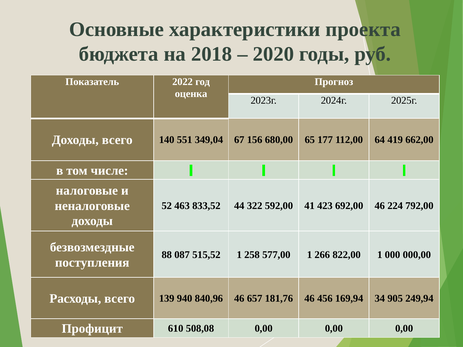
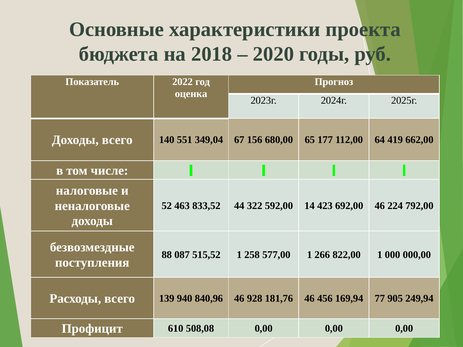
41: 41 -> 14 (310, 206)
657: 657 -> 928 (255, 299)
34: 34 -> 77 (380, 299)
